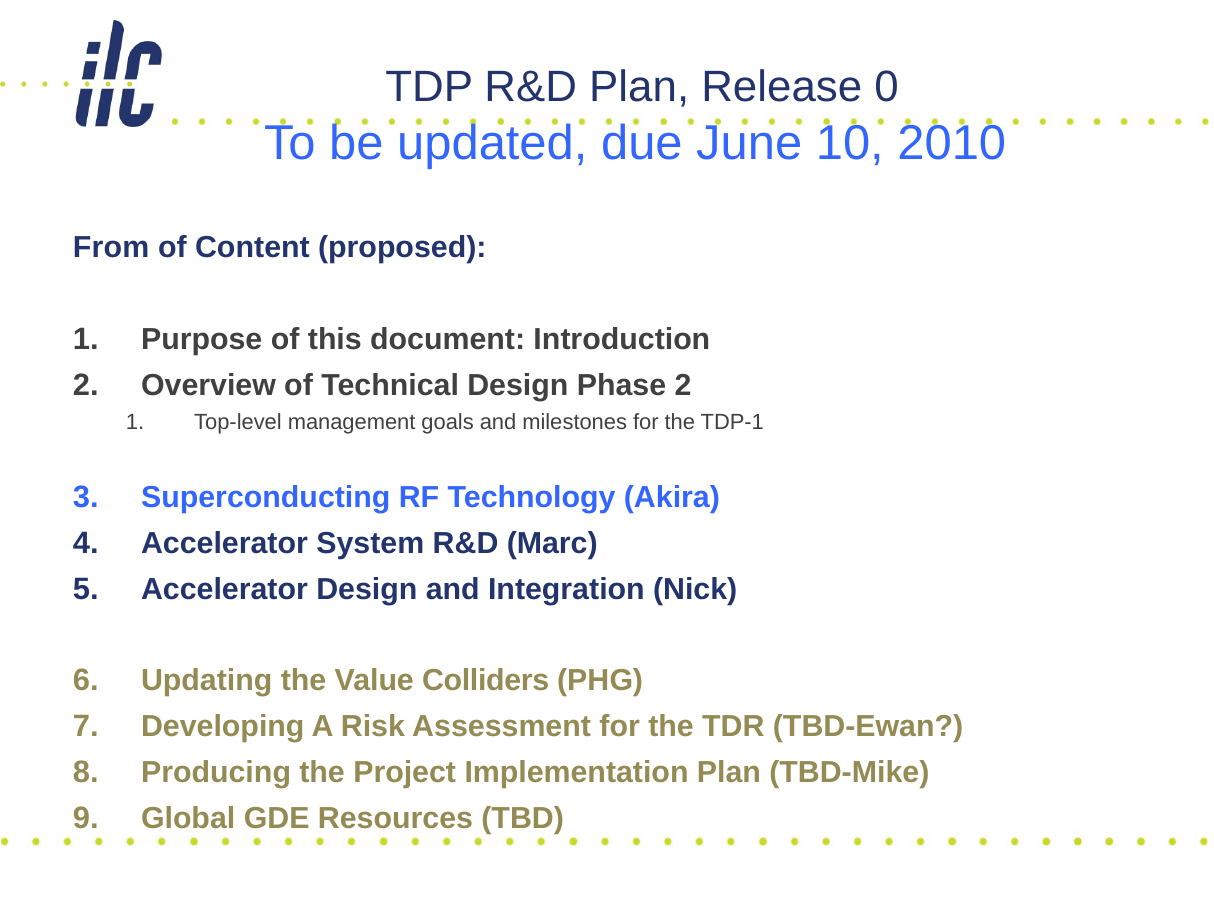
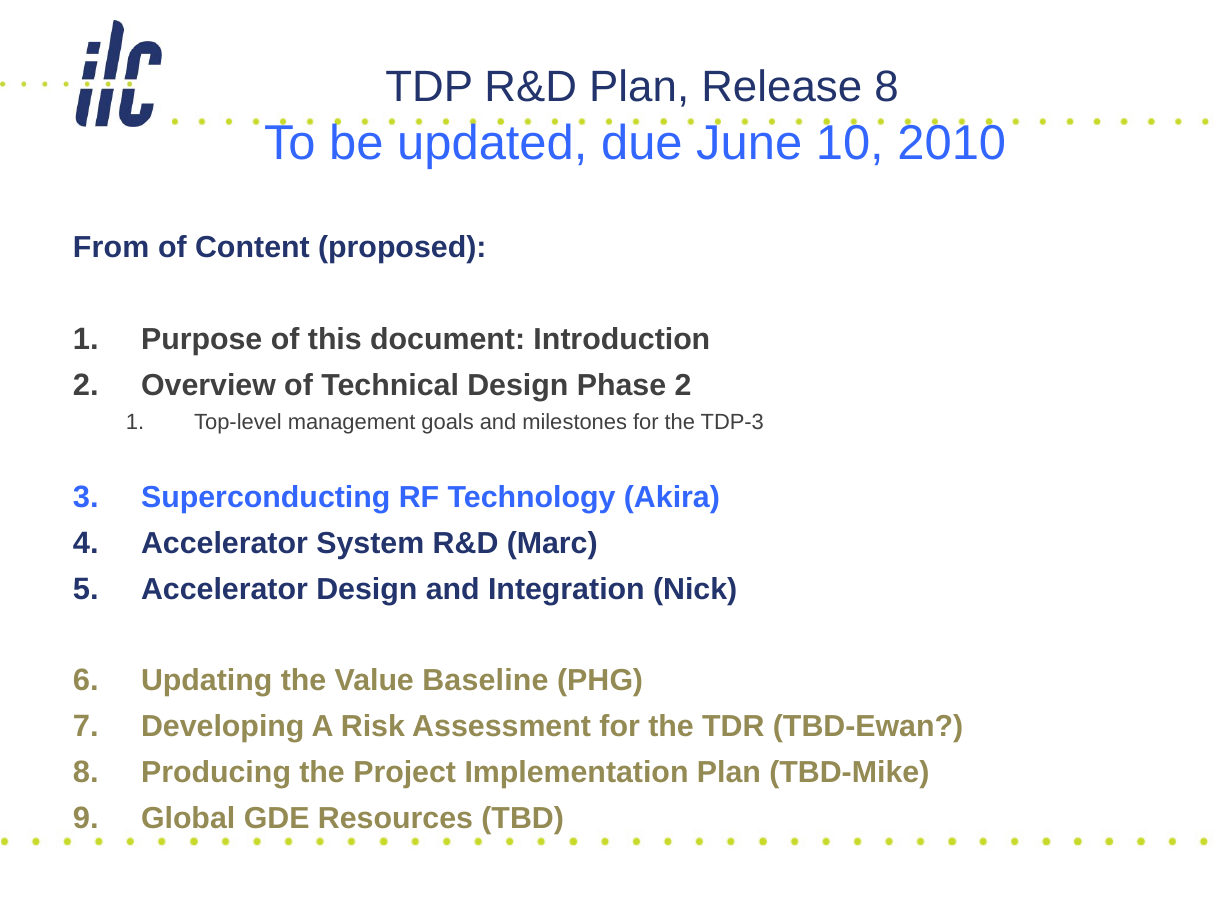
Release 0: 0 -> 8 (887, 87)
TDP-1: TDP-1 -> TDP-3 (732, 422)
Colliders: Colliders -> Baseline (485, 680)
